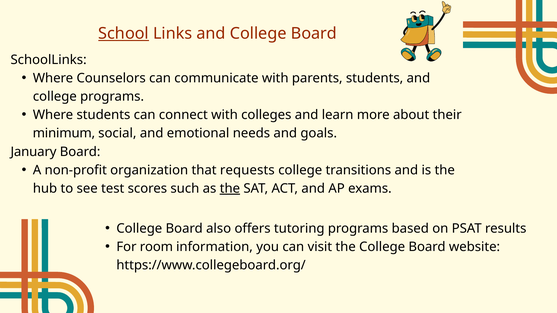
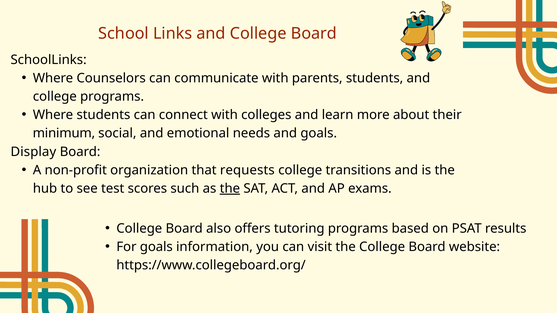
School underline: present -> none (124, 33)
January: January -> Display (33, 152)
For room: room -> goals (156, 247)
